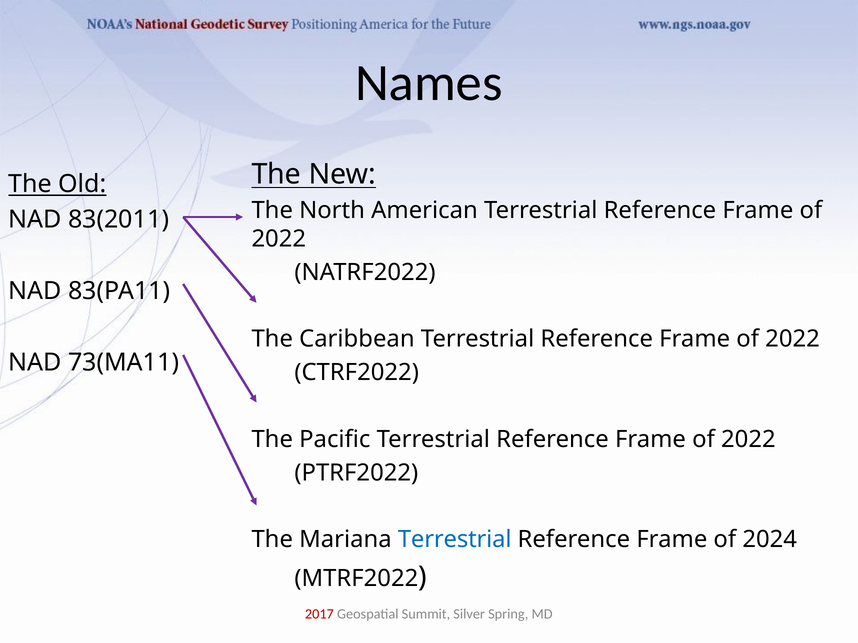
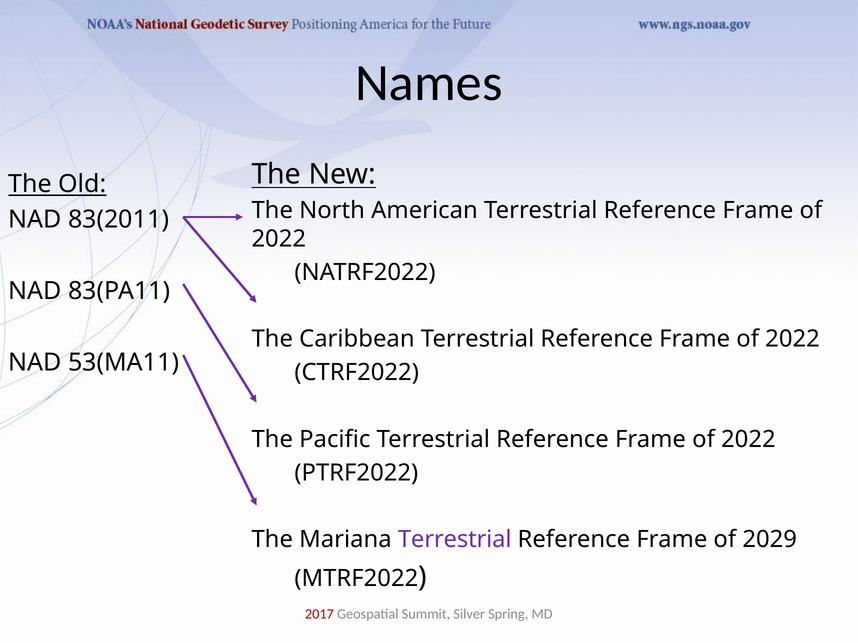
73(MA11: 73(MA11 -> 53(MA11 (124, 363)
Terrestrial colour: blue -> purple (455, 540)
2024: 2024 -> 2029 (770, 540)
